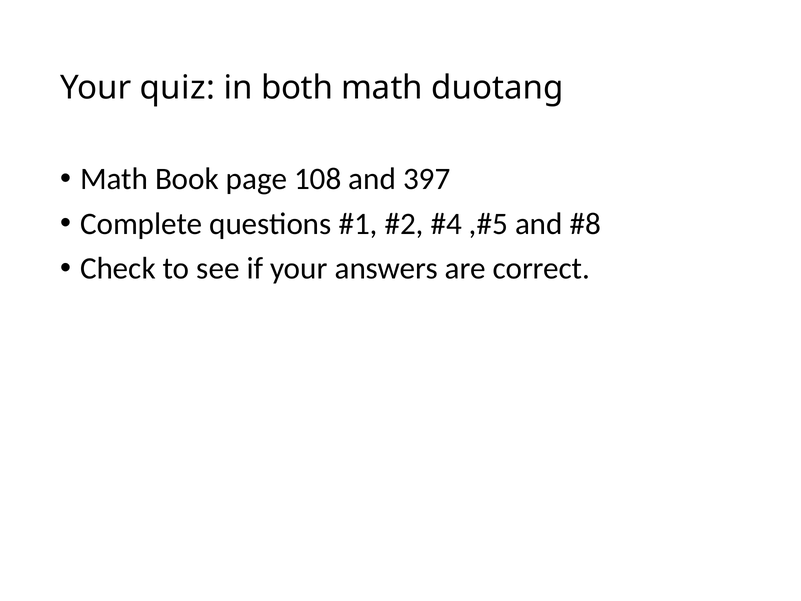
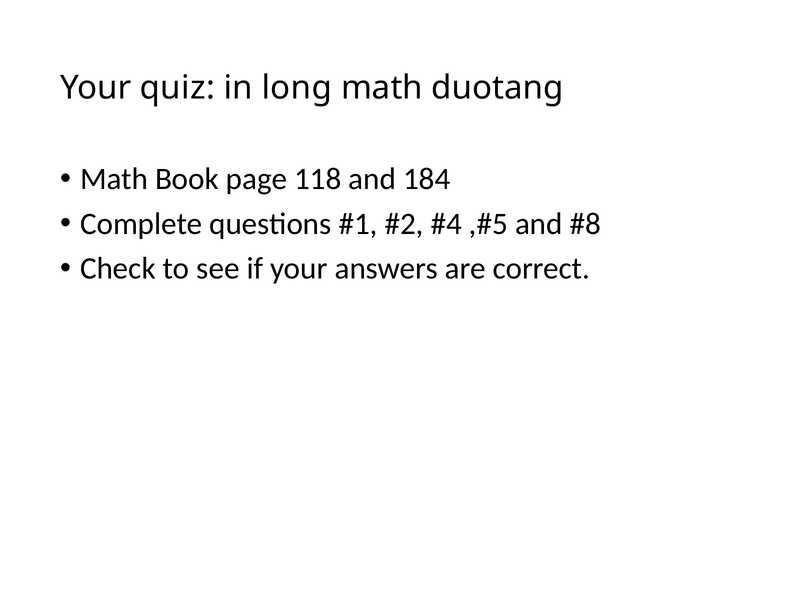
both: both -> long (297, 88)
108: 108 -> 118 (318, 179)
397: 397 -> 184 (427, 179)
